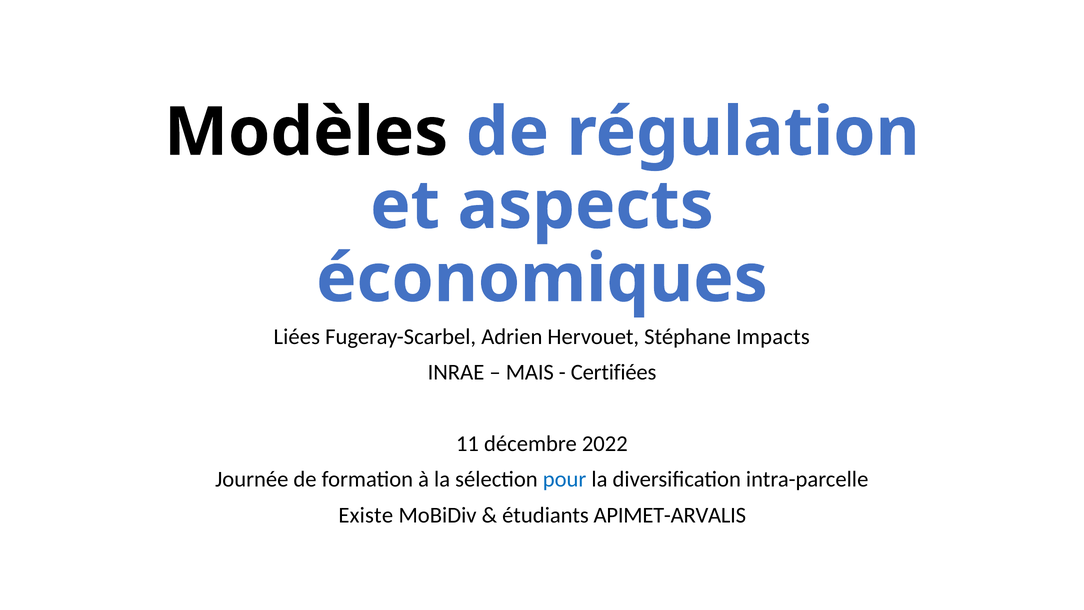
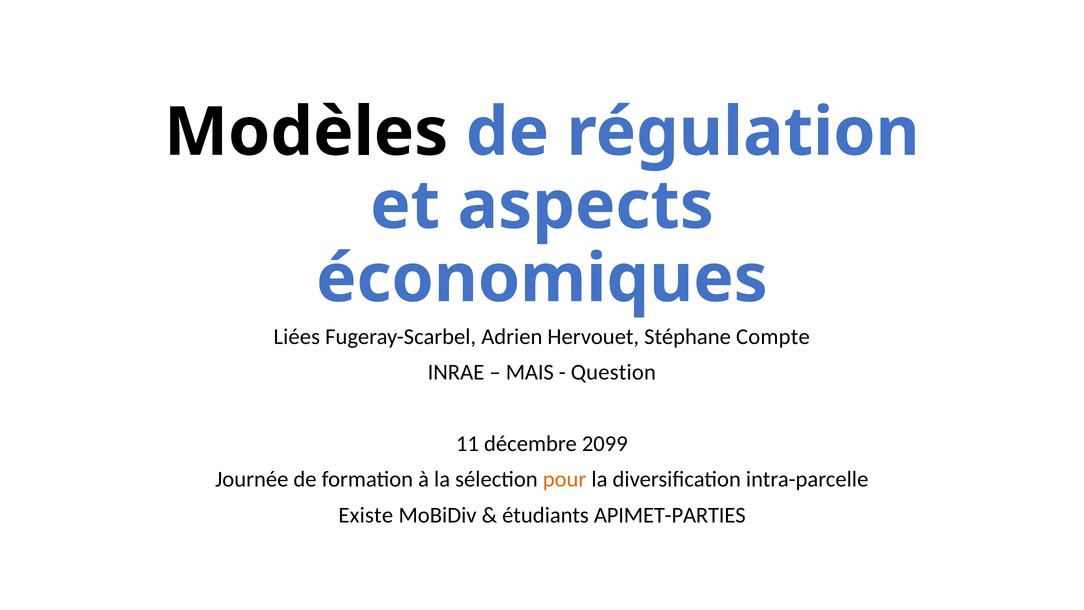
Impacts: Impacts -> Compte (773, 336)
Certifiées: Certifiées -> Question (613, 372)
2022: 2022 -> 2099 (605, 443)
pour colour: blue -> orange (565, 479)
APIMET-ARVALIS: APIMET-ARVALIS -> APIMET-PARTIES (670, 515)
